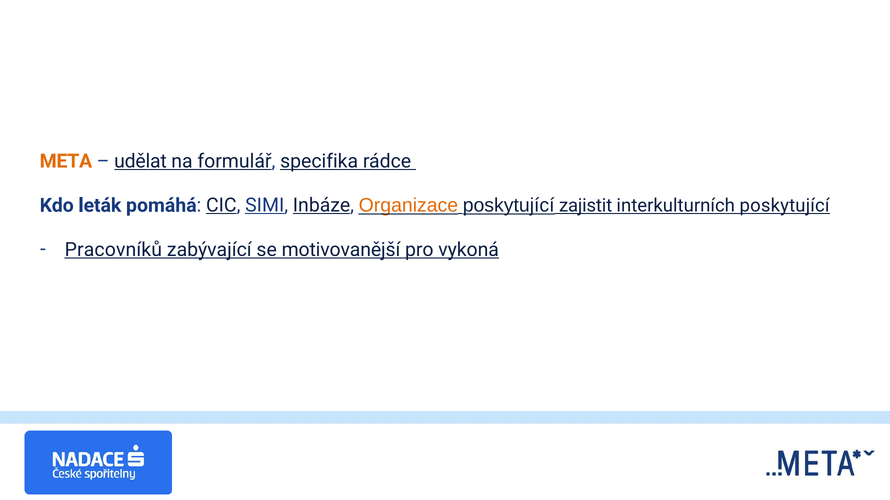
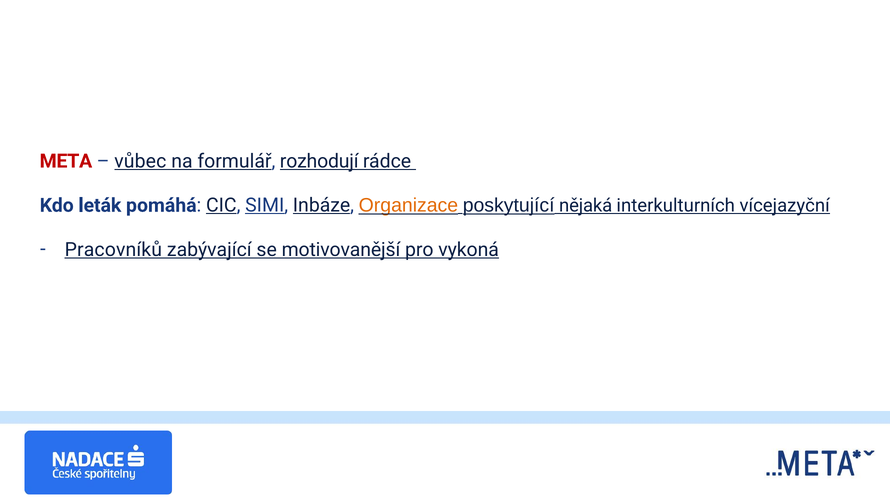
META colour: orange -> red (66, 161)
udělat: udělat -> vůbec (140, 161)
specifika: specifika -> rozhodují (319, 161)
zajistit: zajistit -> nějaká (586, 206)
interkulturních poskytující: poskytující -> vícejazyční (785, 206)
